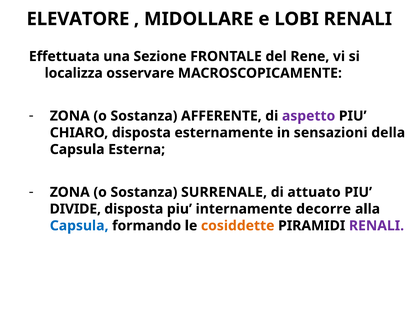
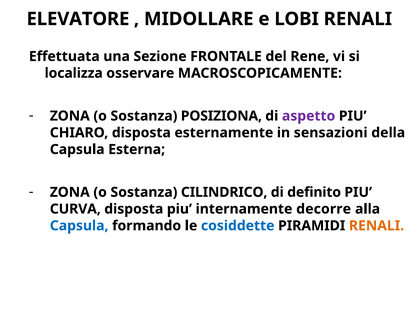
AFFERENTE: AFFERENTE -> POSIZIONA (221, 116)
SURRENALE: SURRENALE -> CILINDRICO (224, 192)
attuato: attuato -> definito (314, 192)
DIVIDE: DIVIDE -> CURVA (75, 209)
cosiddette colour: orange -> blue (238, 226)
RENALI colour: purple -> orange (376, 226)
